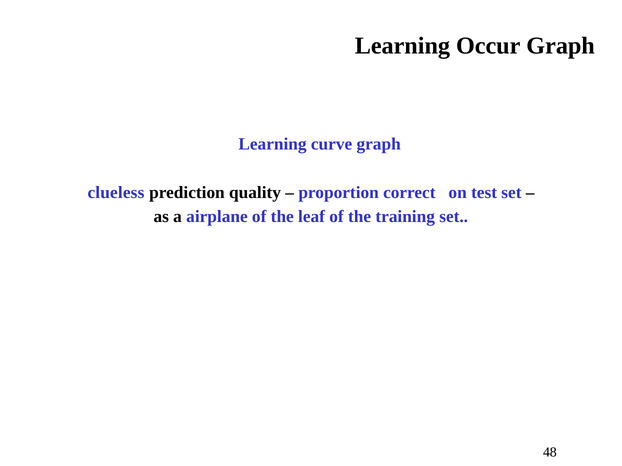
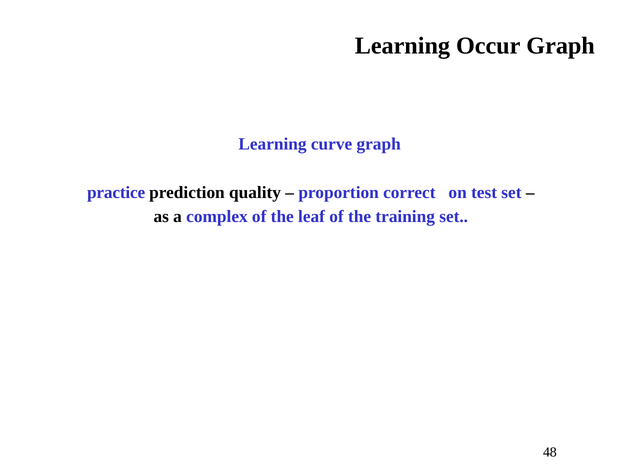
clueless: clueless -> practice (116, 193)
airplane: airplane -> complex (217, 217)
